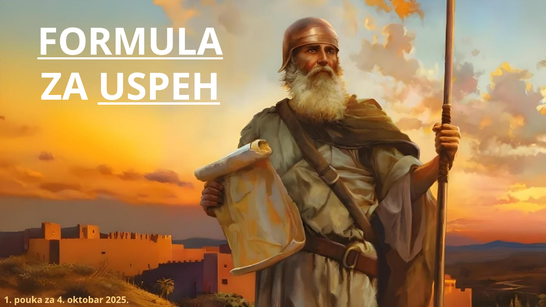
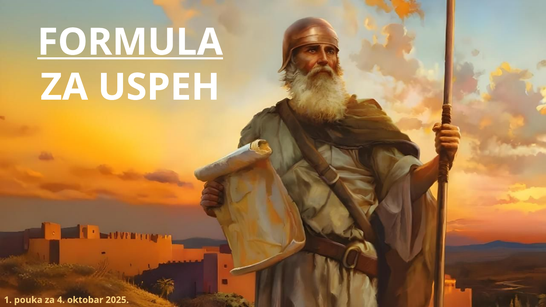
USPEH underline: present -> none (159, 87)
